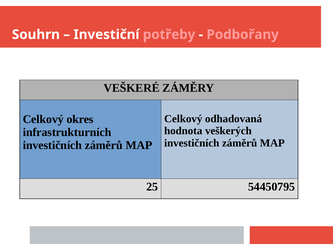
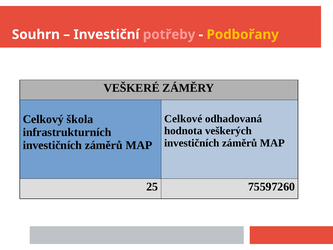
Podbořany colour: pink -> yellow (243, 34)
Celkový: Celkový -> Celkové (183, 119)
okres: okres -> škola (80, 119)
54450795: 54450795 -> 75597260 (272, 187)
